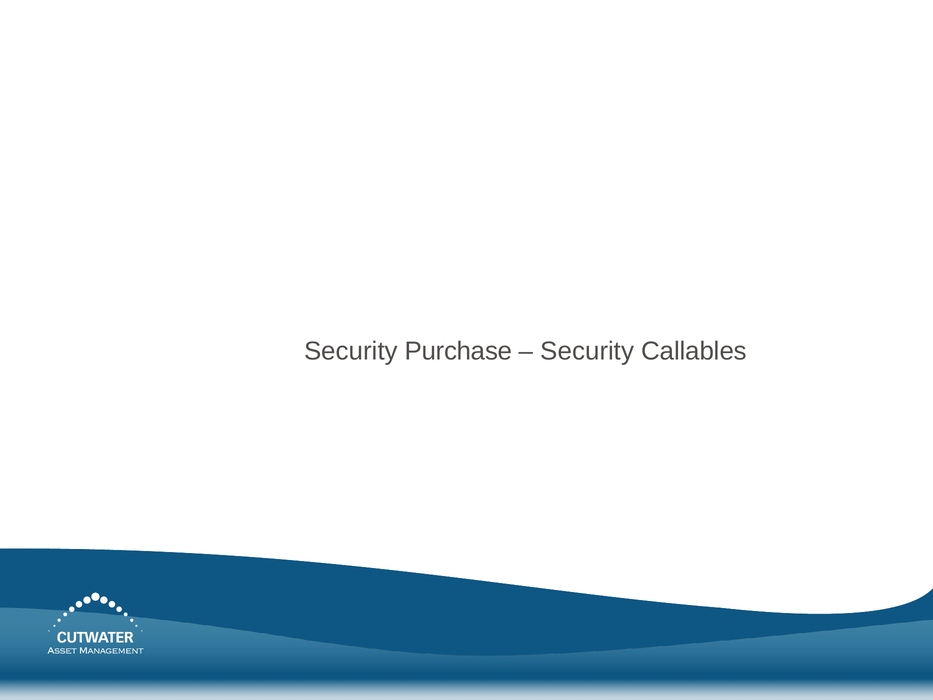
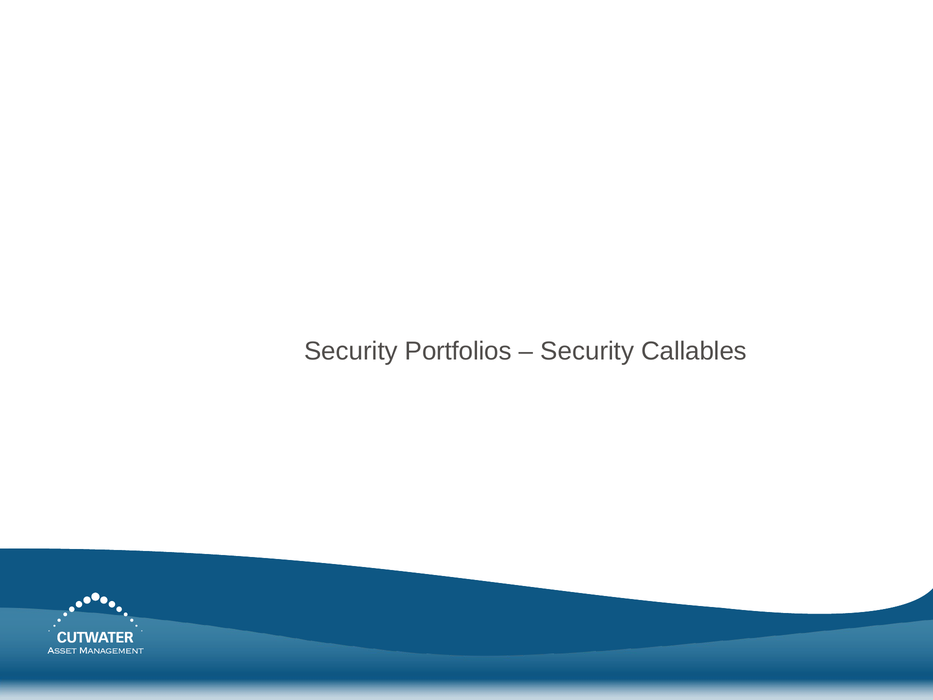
Purchase: Purchase -> Portfolios (458, 351)
